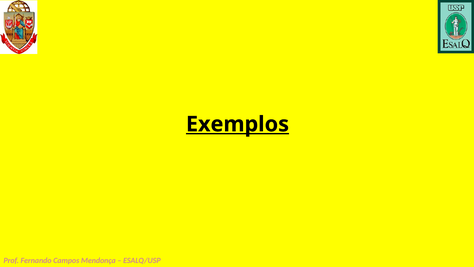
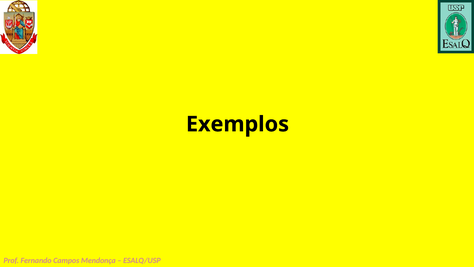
Exemplos underline: present -> none (237, 124)
